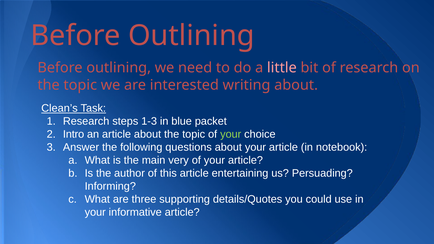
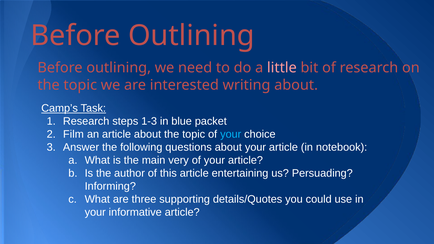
Clean’s: Clean’s -> Camp’s (60, 108)
Intro: Intro -> Film (73, 134)
your colour: light green -> light blue (231, 134)
